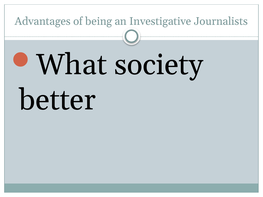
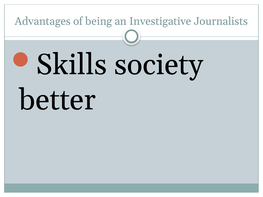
What: What -> Skills (72, 65)
